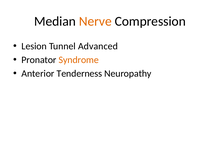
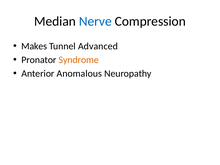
Nerve colour: orange -> blue (95, 21)
Lesion: Lesion -> Makes (34, 46)
Tenderness: Tenderness -> Anomalous (79, 74)
